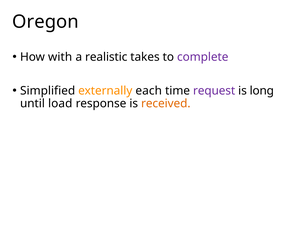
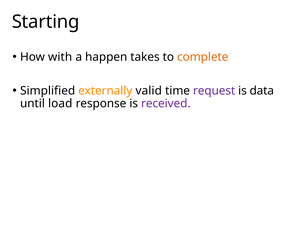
Oregon: Oregon -> Starting (46, 22)
realistic: realistic -> happen (106, 57)
complete colour: purple -> orange (203, 57)
each: each -> valid (149, 91)
long: long -> data (262, 91)
received colour: orange -> purple (166, 103)
